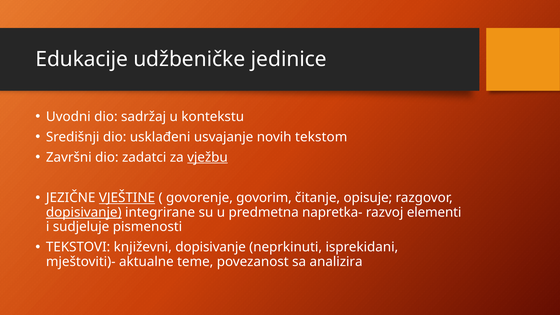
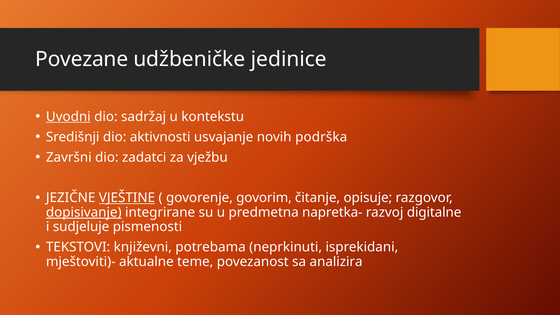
Edukacije: Edukacije -> Povezane (82, 59)
Uvodni underline: none -> present (68, 117)
usklađeni: usklađeni -> aktivnosti (160, 137)
tekstom: tekstom -> podrška (321, 137)
vježbu underline: present -> none (207, 157)
elementi: elementi -> digitalne (434, 212)
književni dopisivanje: dopisivanje -> potrebama (211, 247)
